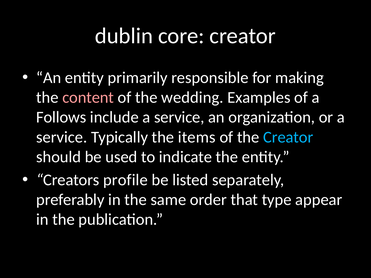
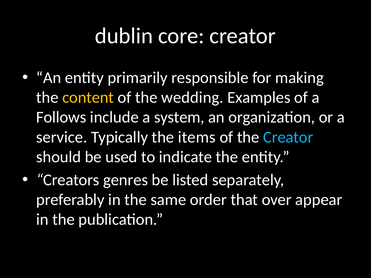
content colour: pink -> yellow (88, 98)
include a service: service -> system (179, 117)
profile: profile -> genres (126, 180)
type: type -> over (277, 200)
